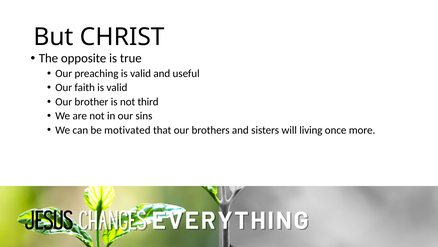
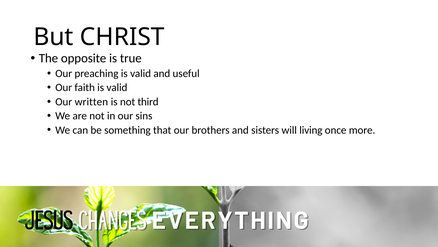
brother: brother -> written (91, 102)
motivated: motivated -> something (127, 130)
